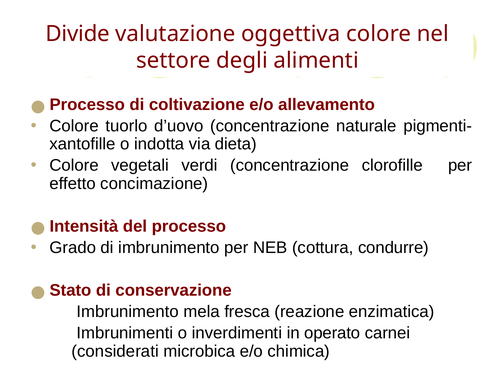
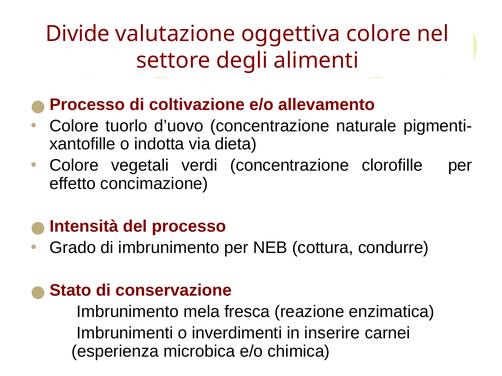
operato: operato -> inserire (332, 334)
considerati: considerati -> esperienza (115, 352)
